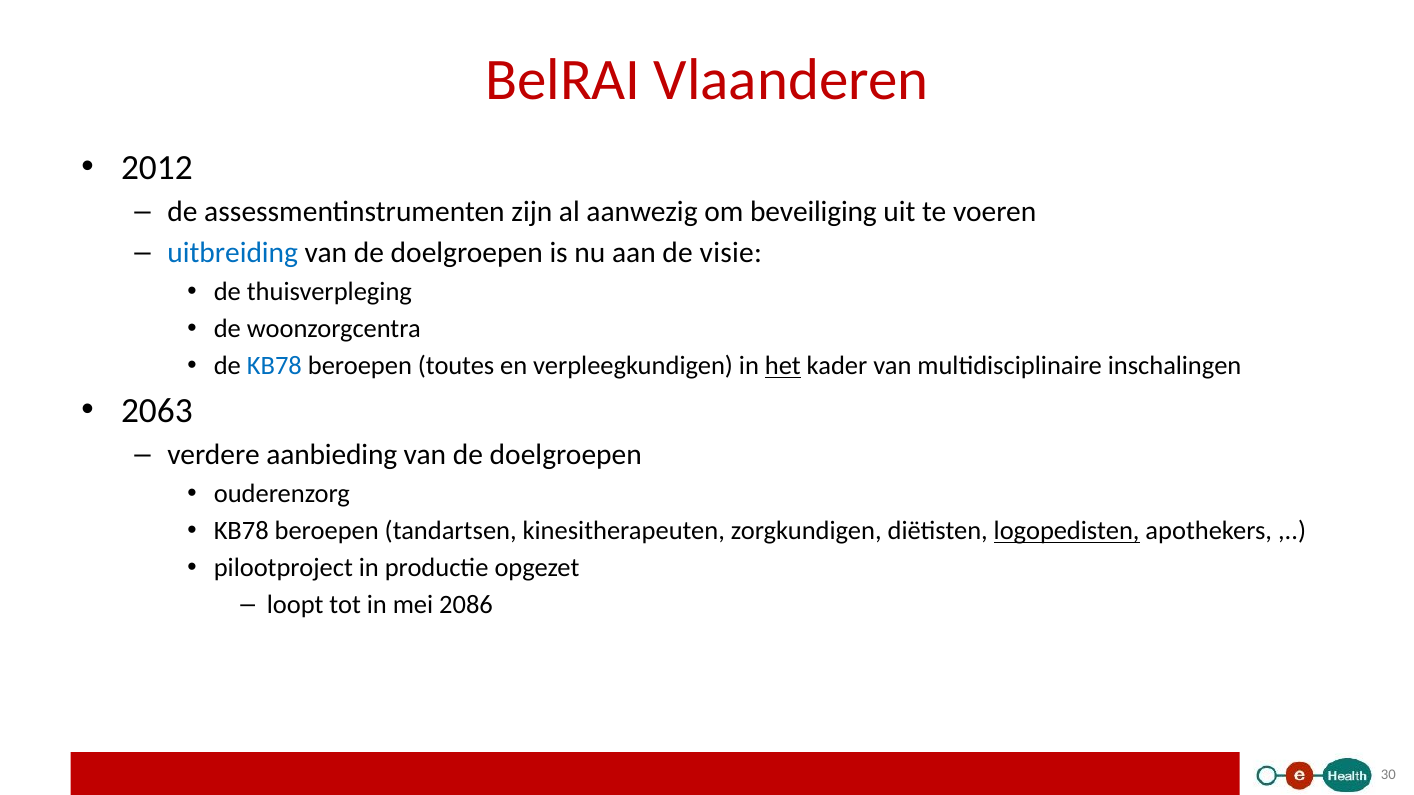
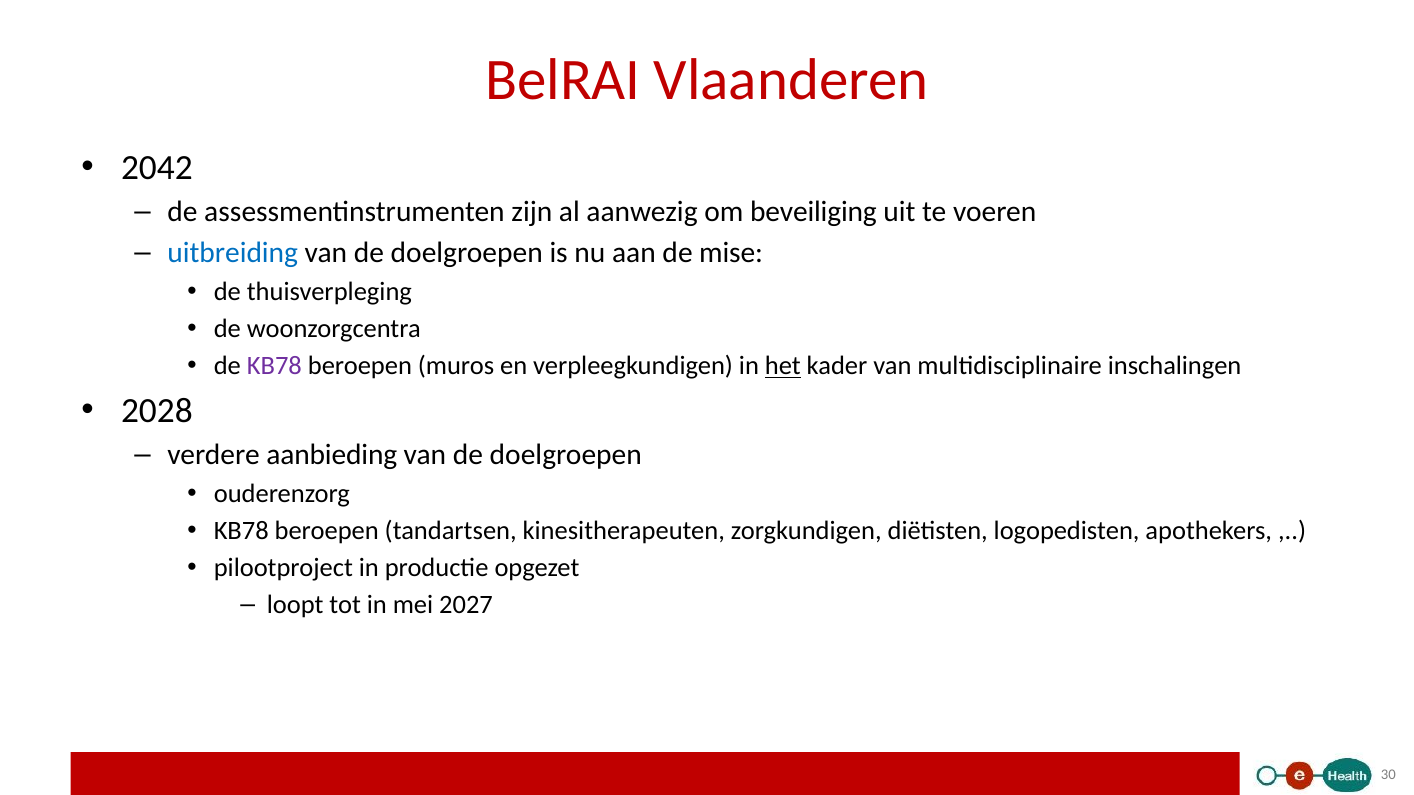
2012: 2012 -> 2042 (157, 168)
visie: visie -> mise (731, 253)
KB78 colour: blue -> purple (274, 366)
toutes: toutes -> muros (456, 366)
2063: 2063 -> 2028 (157, 411)
logopedisten underline: present -> none (1067, 531)
2086: 2086 -> 2027 (466, 605)
